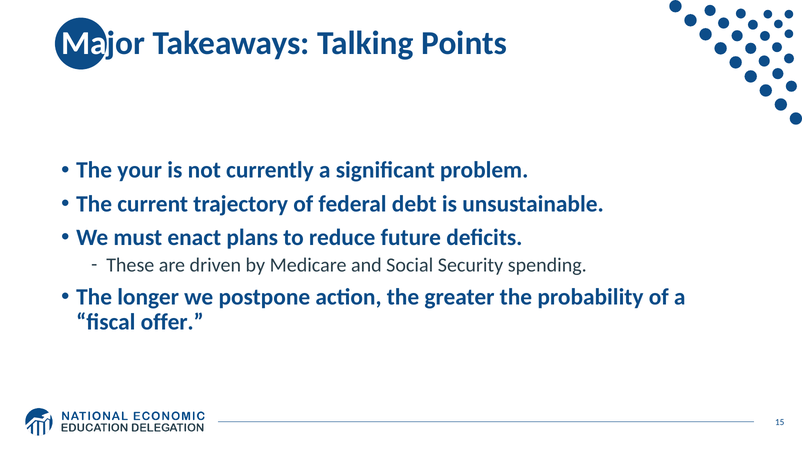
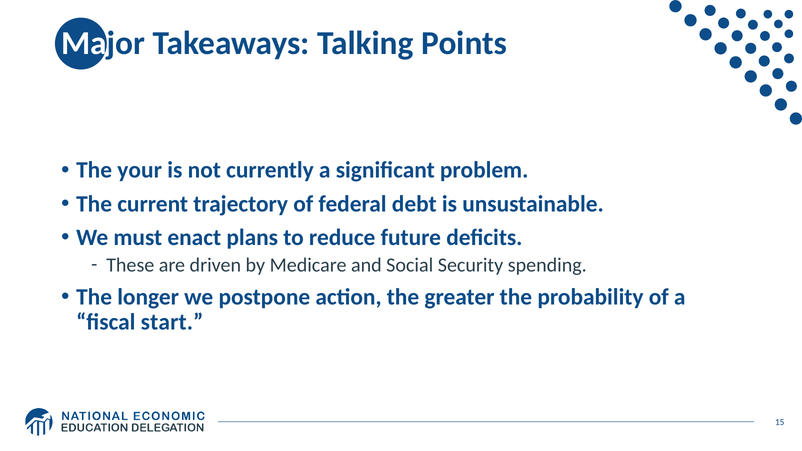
offer: offer -> start (172, 322)
